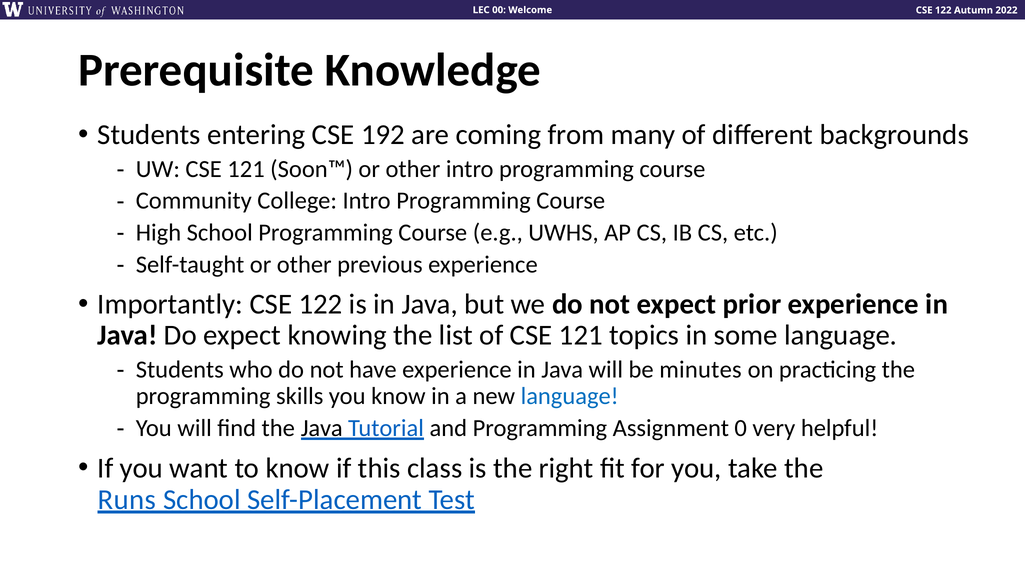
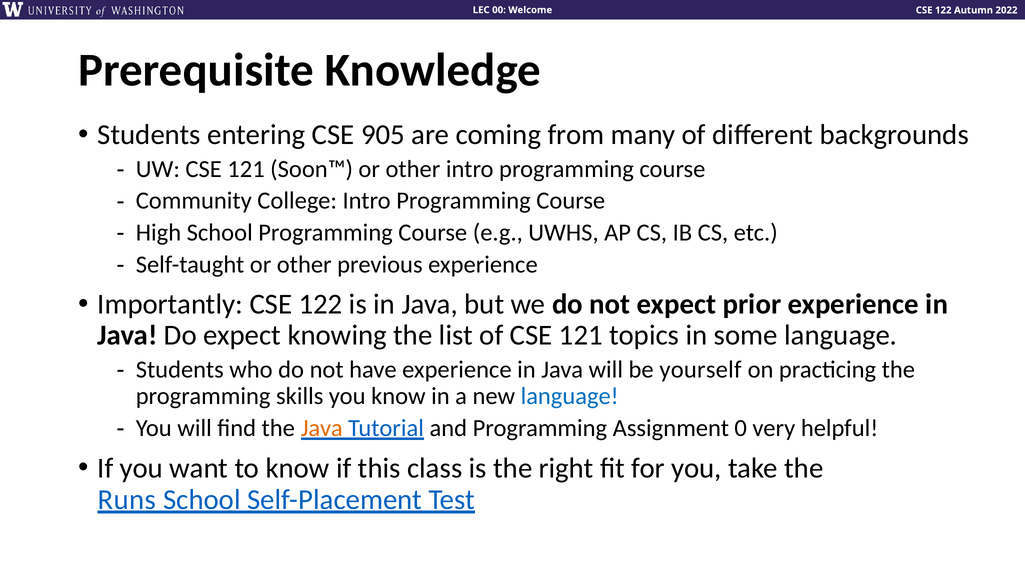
192: 192 -> 905 (383, 135)
minutes: minutes -> yourself (700, 369)
Java colour: black -> orange (322, 428)
